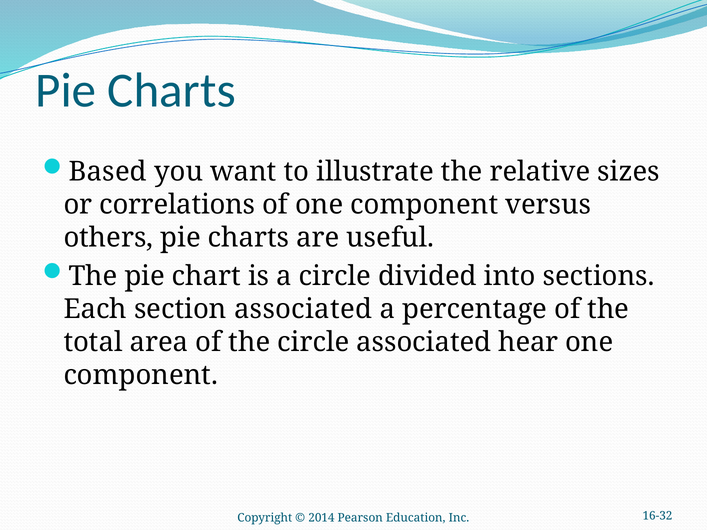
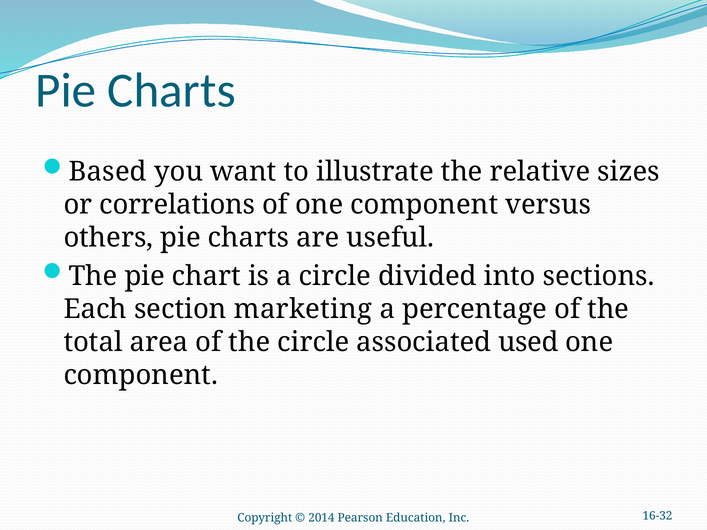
section associated: associated -> marketing (303, 309)
hear: hear -> used (528, 342)
